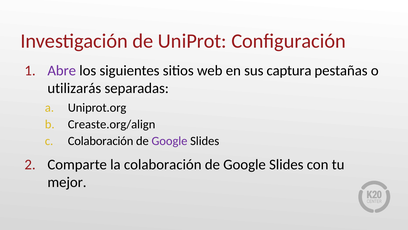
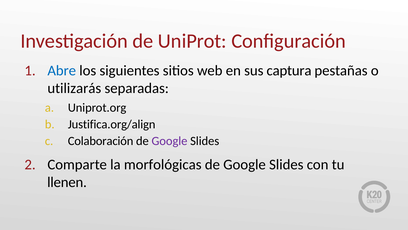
Abre colour: purple -> blue (62, 70)
Creaste.org/align: Creaste.org/align -> Justifica.org/align (112, 124)
la colaboración: colaboración -> morfológicas (163, 164)
mejor: mejor -> llenen (67, 182)
